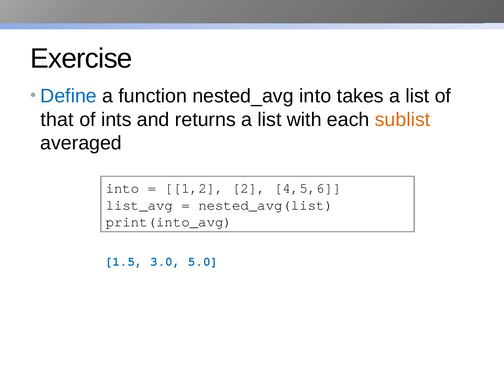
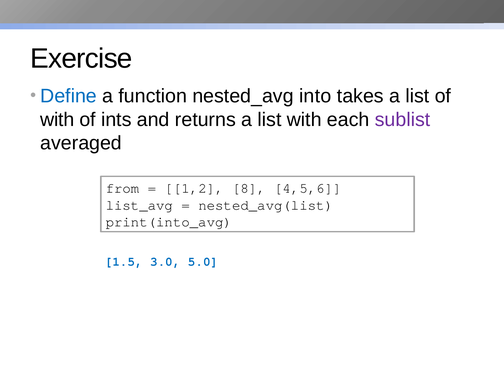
that: that -> with (57, 120)
sublist colour: orange -> purple (403, 120)
into: into -> from (123, 188)
2: 2 -> 8 (249, 188)
